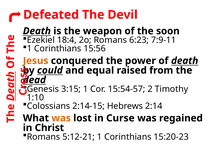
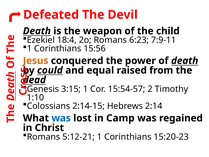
soon: soon -> child (168, 31)
was colour: orange -> blue (61, 118)
Curse: Curse -> Camp (120, 118)
